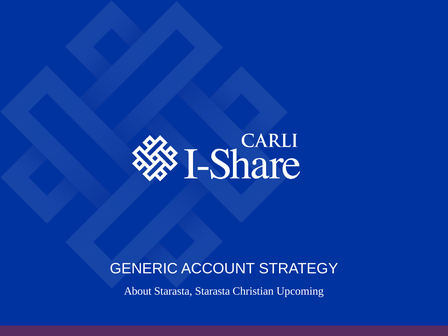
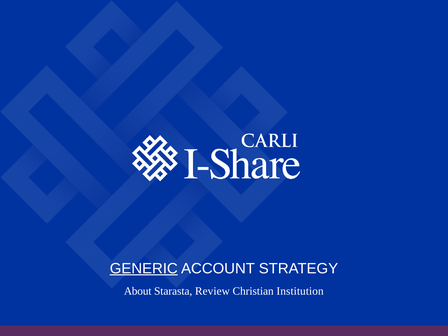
GENERIC underline: none -> present (144, 268)
Starasta Starasta: Starasta -> Review (212, 291)
Upcoming: Upcoming -> Institution (300, 291)
